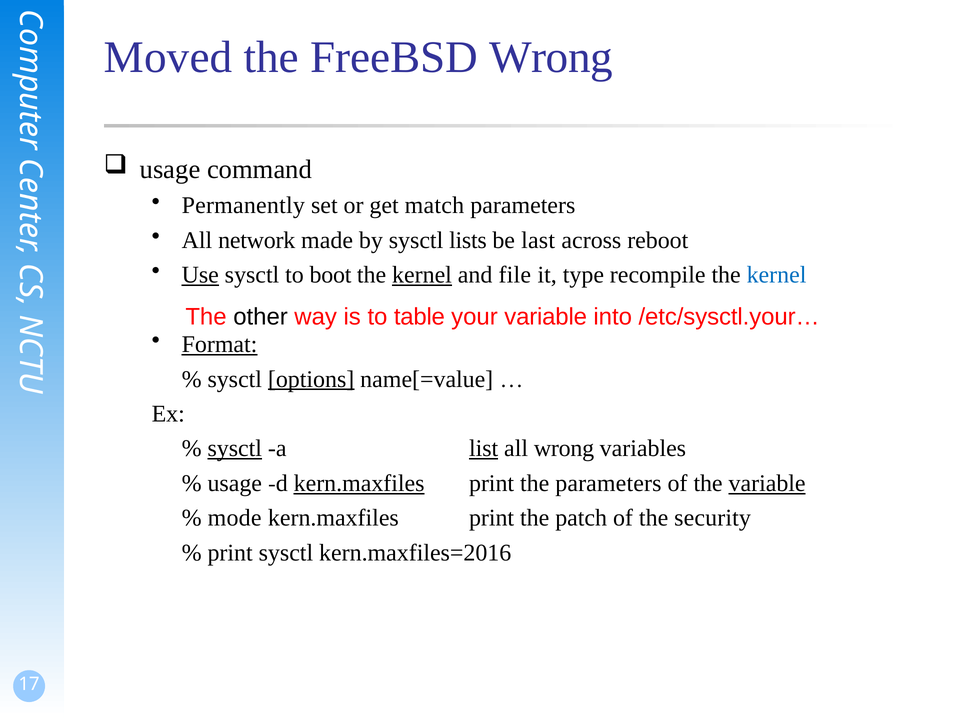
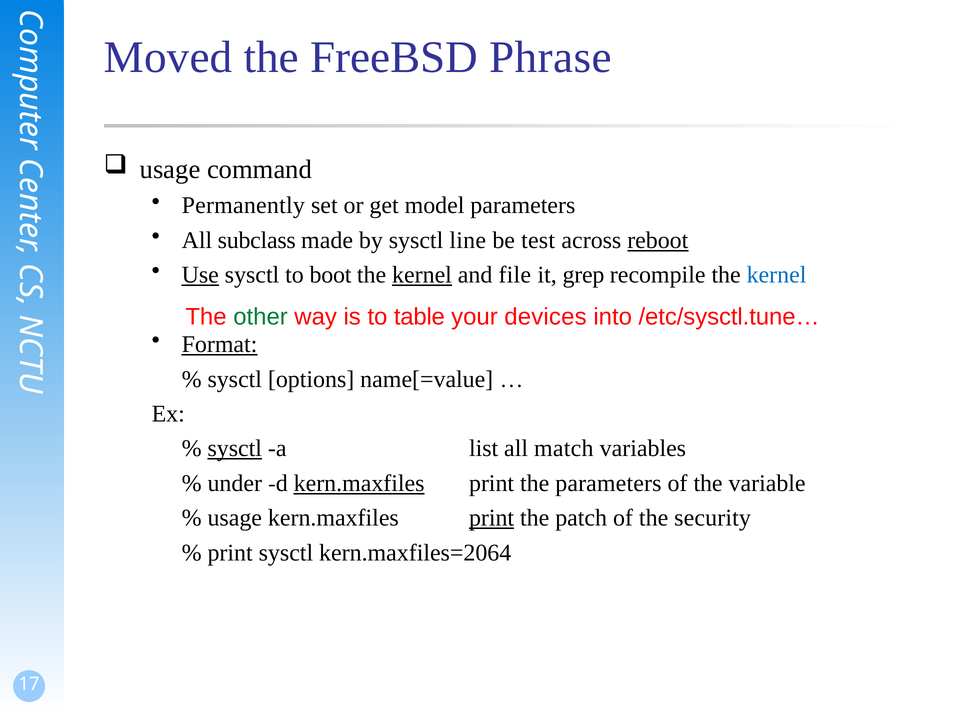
FreeBSD Wrong: Wrong -> Phrase (550, 58)
match: match -> model (435, 206)
network: network -> subclass (257, 240)
lists: lists -> line (468, 240)
last: last -> test (538, 240)
reboot underline: none -> present (658, 240)
type: type -> grep (584, 275)
other colour: black -> green (261, 317)
your variable: variable -> devices (545, 317)
/etc/sysctl.your…: /etc/sysctl.your… -> /etc/sysctl.tune… (729, 317)
options underline: present -> none (311, 379)
list underline: present -> none (484, 449)
all wrong: wrong -> match (564, 449)
usage: usage -> under (235, 484)
variable underline: present -> none (767, 484)
mode: mode -> usage (235, 518)
print underline: none -> present (492, 518)
kern.maxfiles=2016: kern.maxfiles=2016 -> kern.maxfiles=2064 (415, 553)
